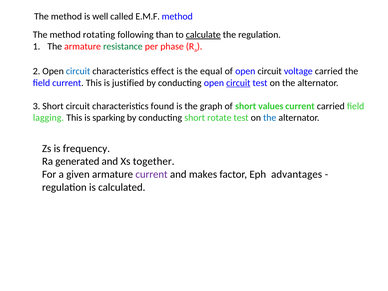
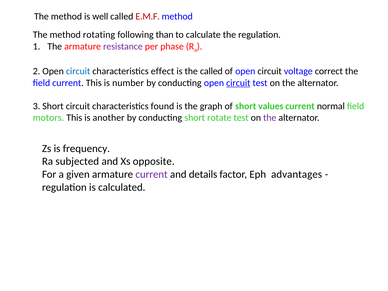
E.M.F colour: black -> red (148, 16)
calculate underline: present -> none (203, 35)
resistance colour: green -> purple (123, 46)
the equal: equal -> called (211, 71)
voltage carried: carried -> correct (329, 71)
justified: justified -> number (128, 83)
current carried: carried -> normal (331, 106)
lagging: lagging -> motors (48, 118)
sparking: sparking -> another (109, 118)
the colour: blue -> purple (270, 118)
generated: generated -> subjected (77, 161)
together: together -> opposite (154, 161)
makes: makes -> details (203, 174)
